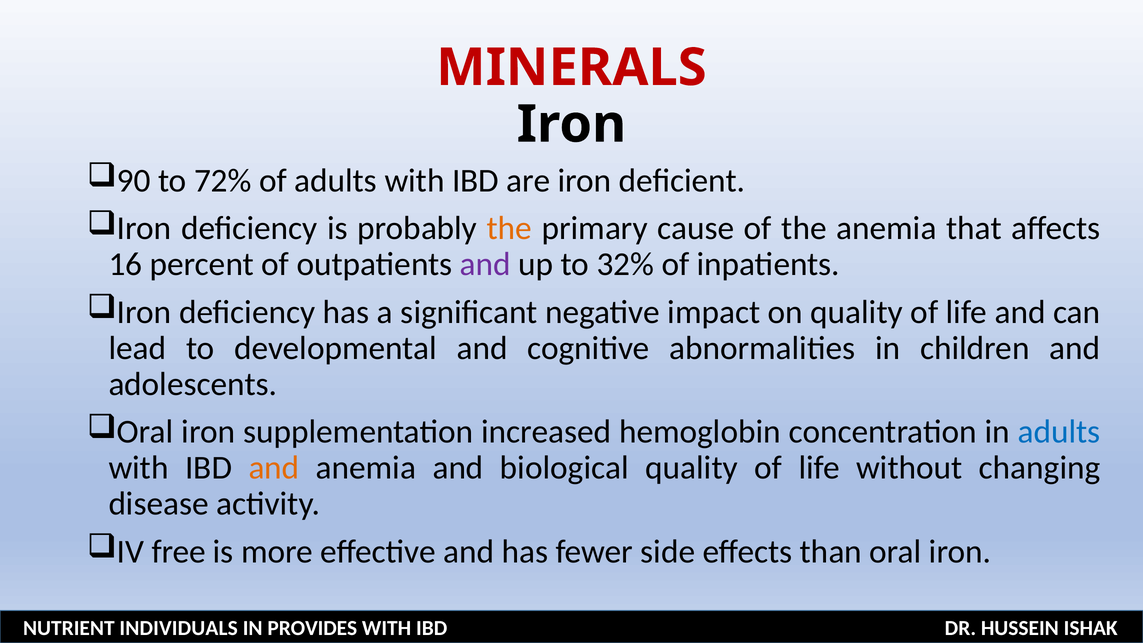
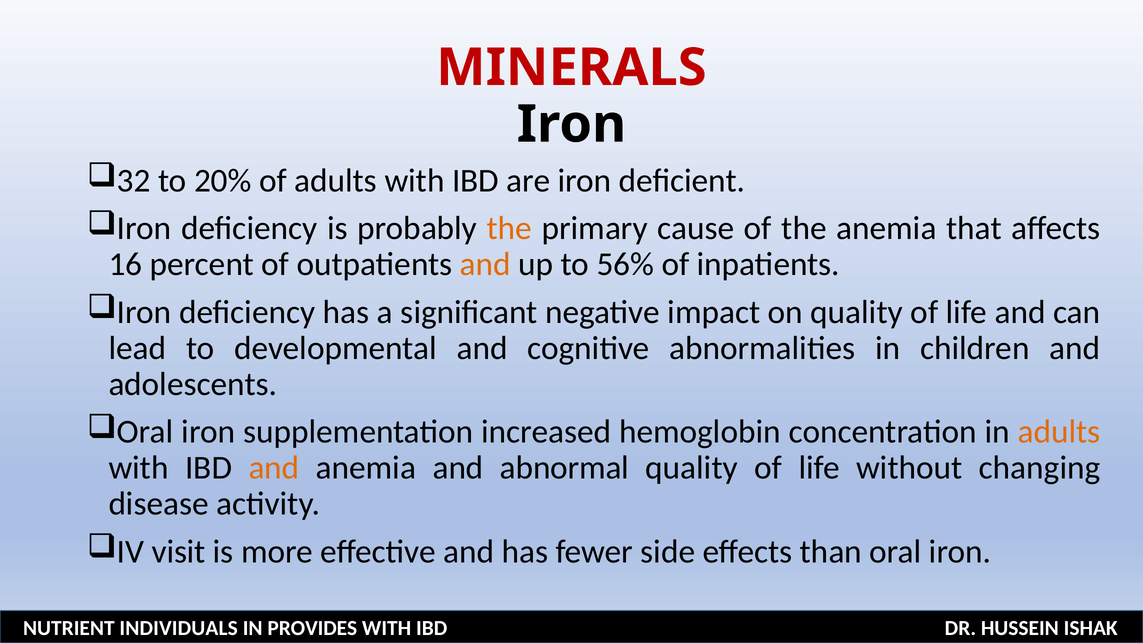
90: 90 -> 32 (134, 181)
72%: 72% -> 20% (223, 181)
and colour: purple -> orange (485, 264)
32%: 32% -> 56% (625, 264)
adults colour: blue -> orange (1059, 432)
biological: biological -> abnormal (565, 468)
free: free -> visit (179, 552)
